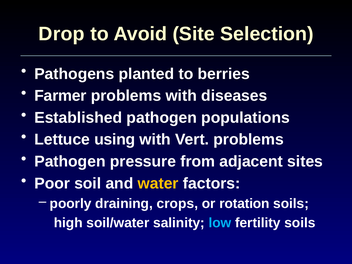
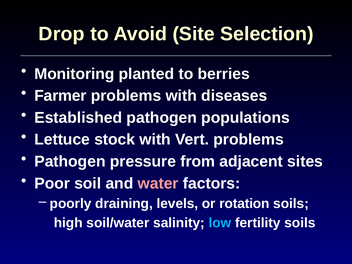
Pathogens: Pathogens -> Monitoring (74, 74)
using: using -> stock (115, 140)
water colour: yellow -> pink (158, 183)
crops: crops -> levels (177, 204)
